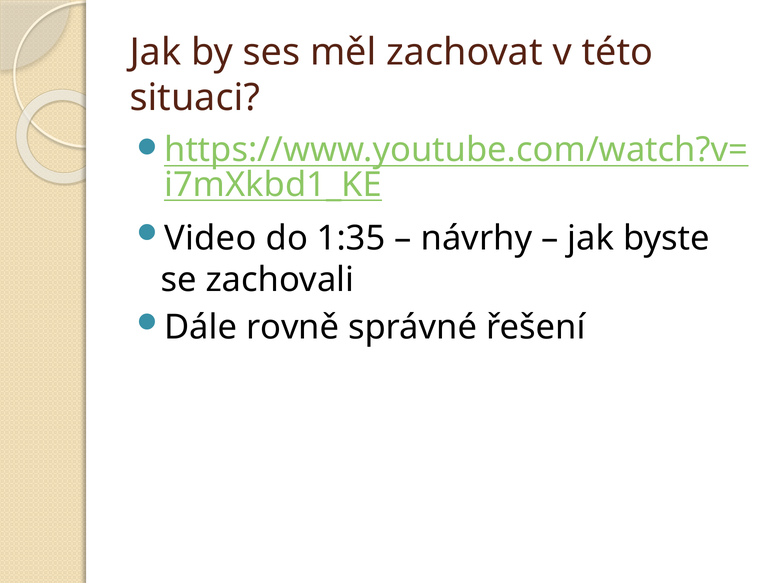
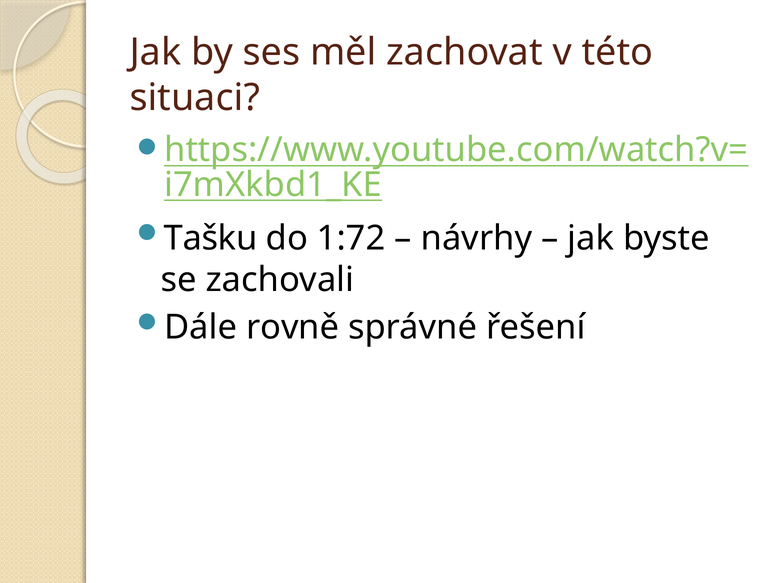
Video: Video -> Tašku (211, 238)
1:35: 1:35 -> 1:72 (351, 238)
